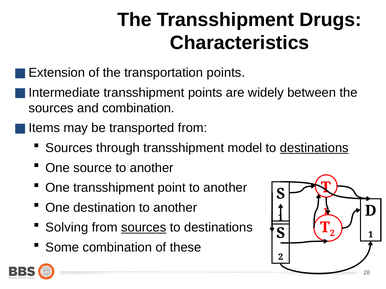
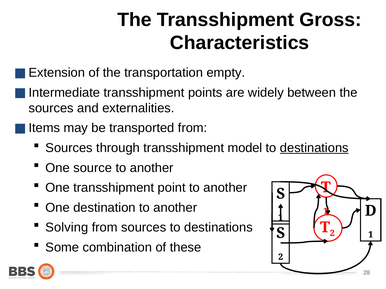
Drugs: Drugs -> Gross (331, 20)
transportation points: points -> empty (226, 73)
and combination: combination -> externalities (138, 108)
sources underline: present -> none (144, 228)
